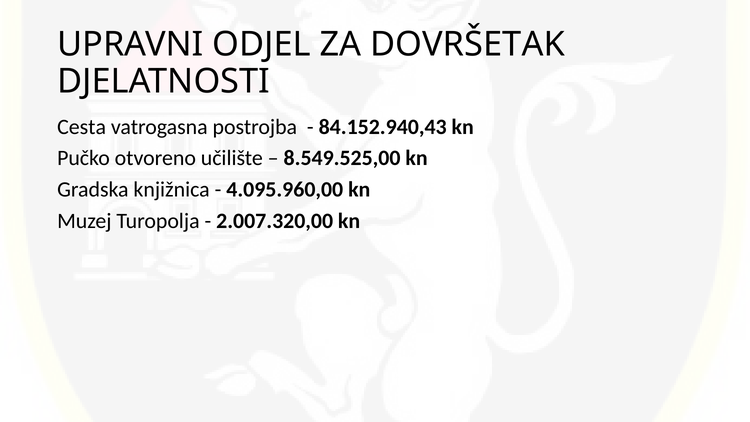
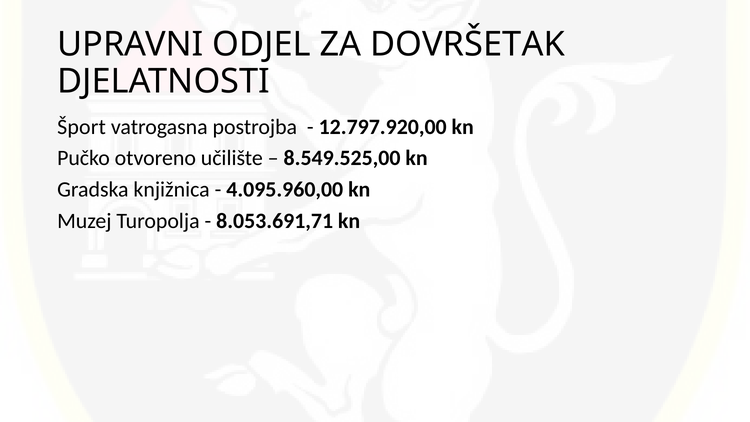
Cesta: Cesta -> Šport (82, 127)
84.152.940,43: 84.152.940,43 -> 12.797.920,00 (383, 127)
2.007.320,00: 2.007.320,00 -> 8.053.691,71 (275, 221)
